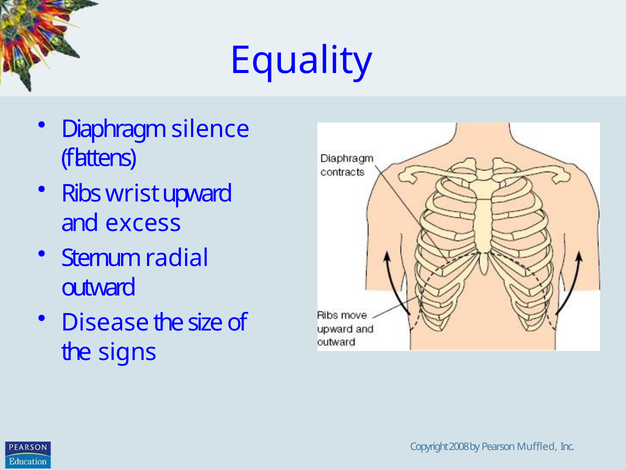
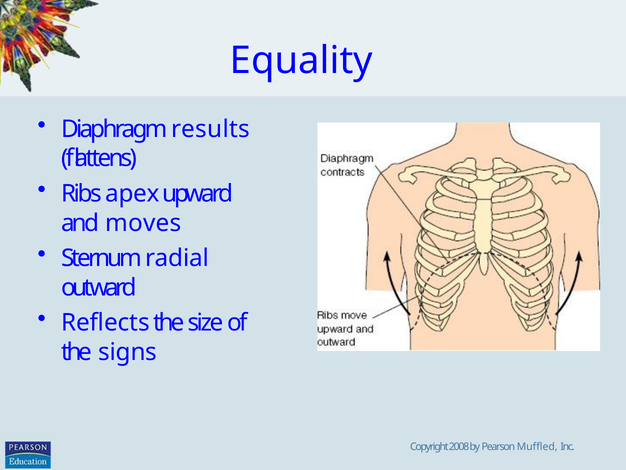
silence: silence -> results (210, 129)
wrist: wrist -> apex (133, 194)
excess: excess -> moves (143, 223)
Disease: Disease -> Reflects (105, 323)
